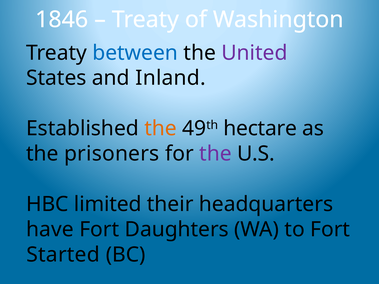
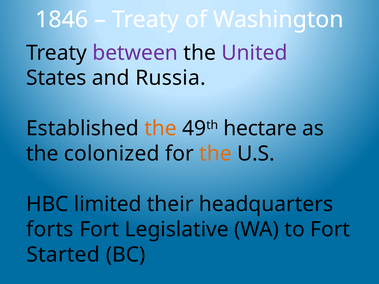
between colour: blue -> purple (135, 53)
Inland: Inland -> Russia (171, 78)
prisoners: prisoners -> colonized (112, 154)
the colour: purple -> orange (215, 154)
have: have -> forts (50, 230)
Daughters: Daughters -> Legislative (177, 230)
